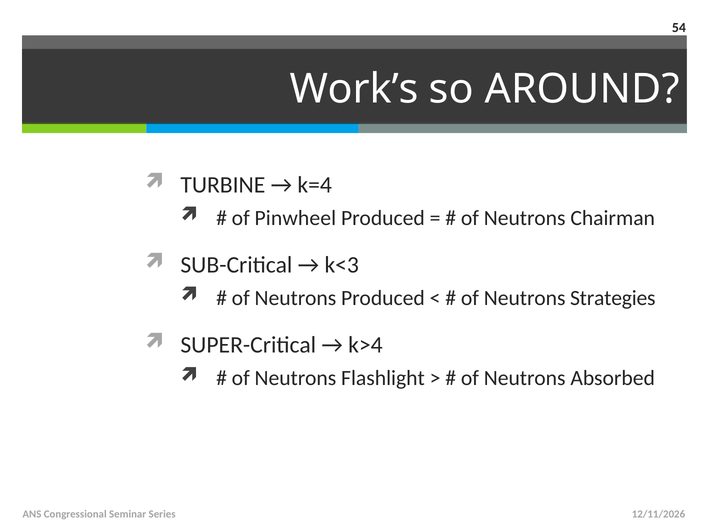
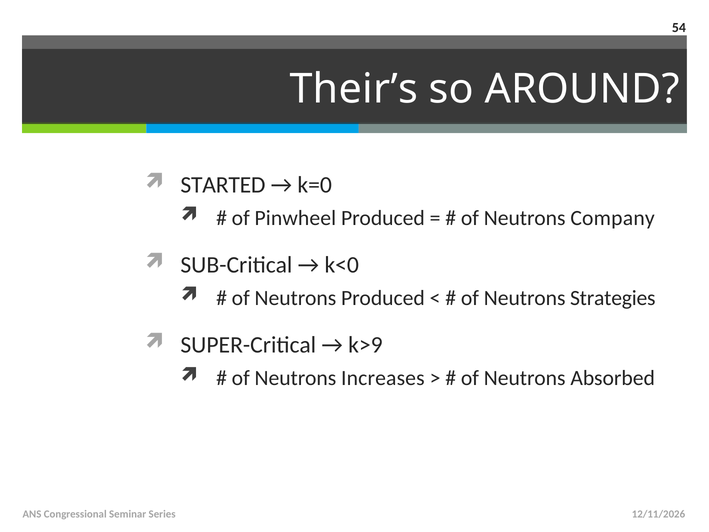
Work’s: Work’s -> Their’s (354, 89)
TURBINE: TURBINE -> STARTED (223, 185)
k=4: k=4 -> k=0 (315, 185)
Chairman: Chairman -> Company (613, 218)
k<3: k<3 -> k<0 (342, 265)
k>4: k>4 -> k>9 (365, 345)
Flashlight: Flashlight -> Increases (383, 378)
